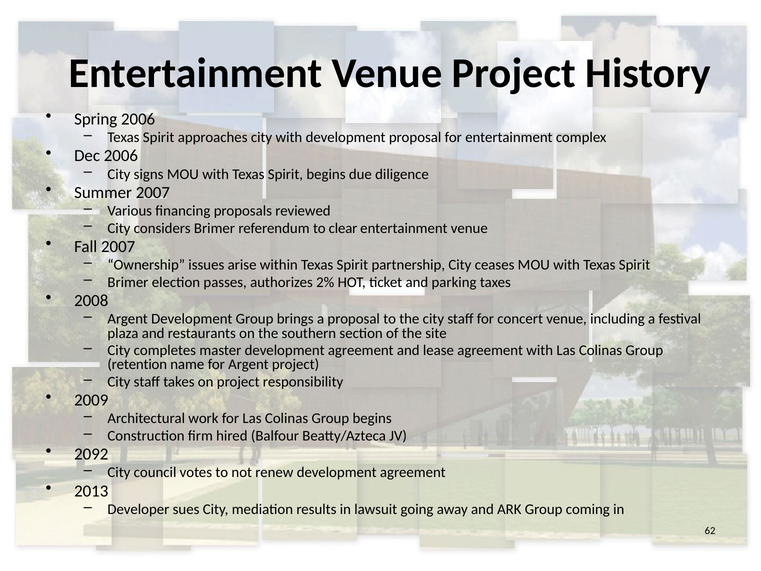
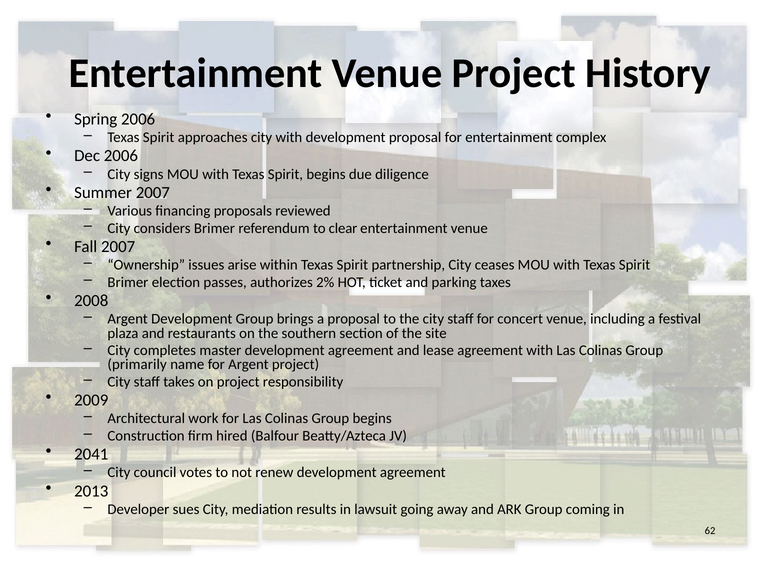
retention: retention -> primarily (137, 364)
2092: 2092 -> 2041 (91, 454)
